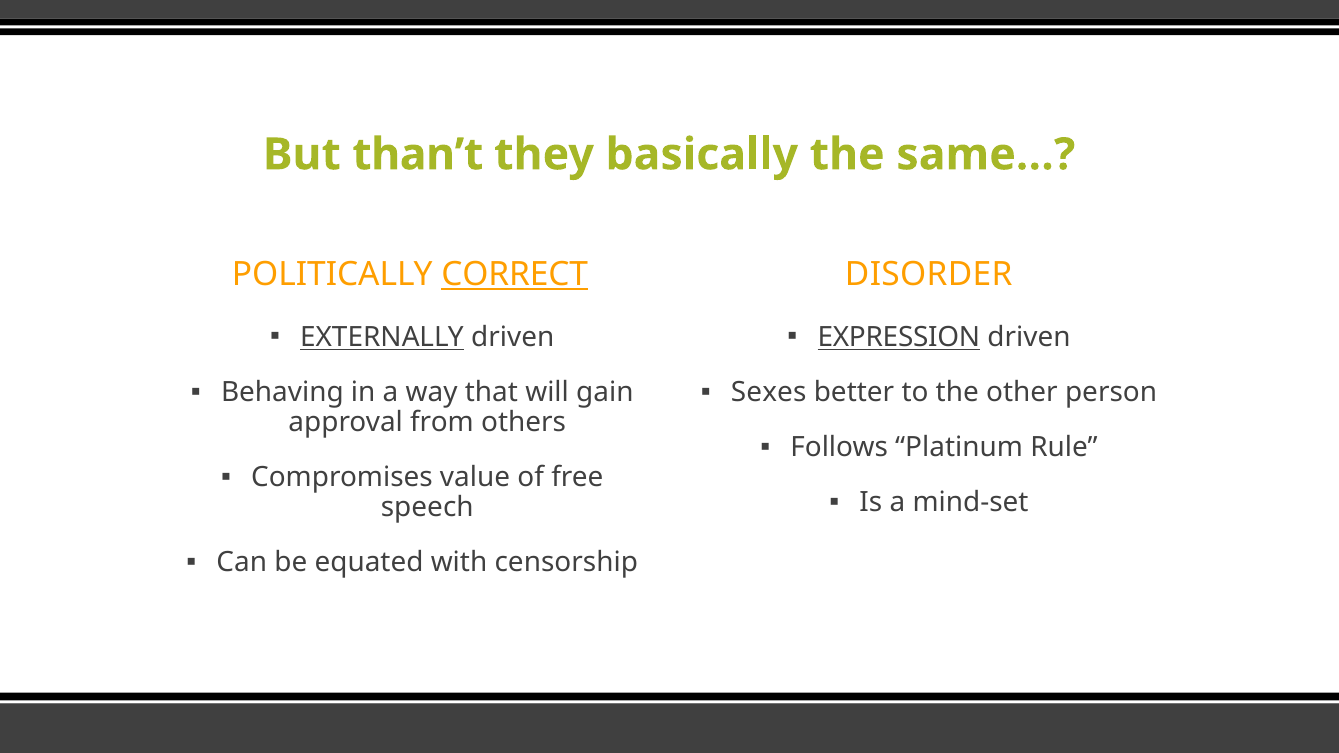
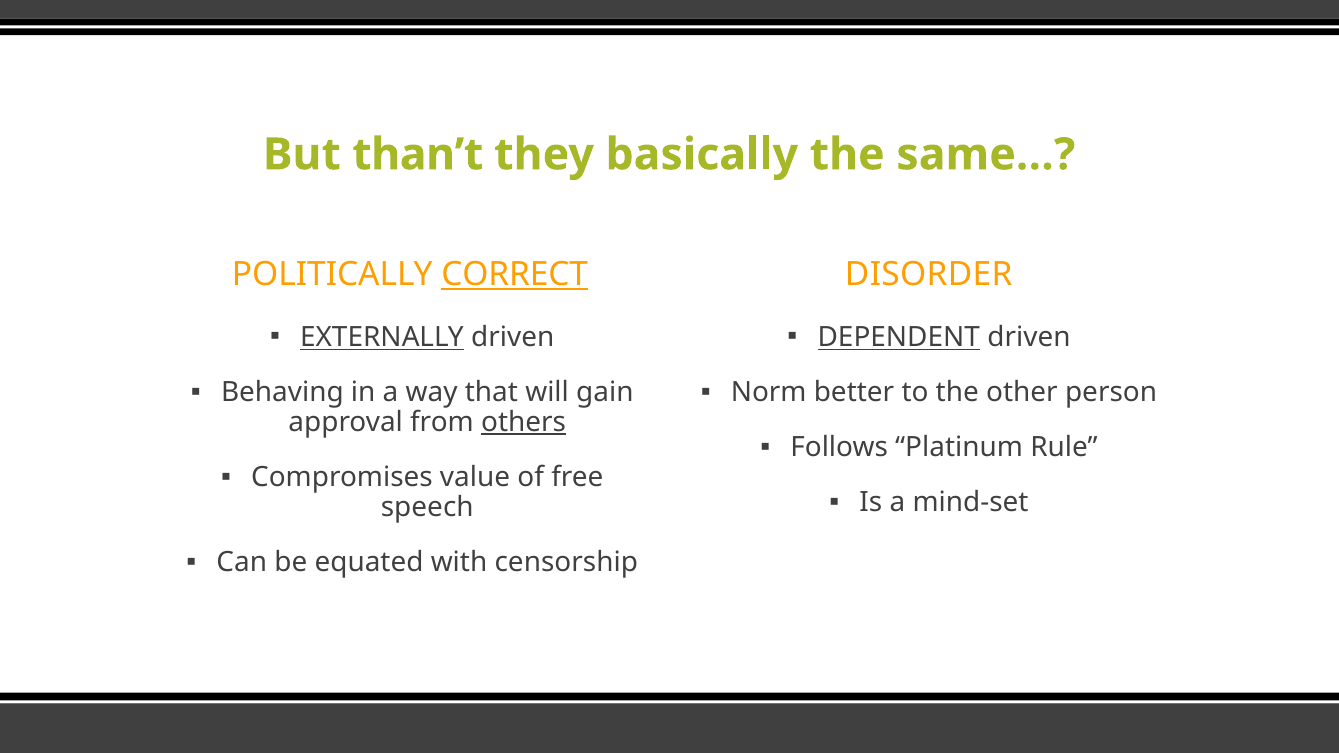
EXPRESSION: EXPRESSION -> DEPENDENT (899, 337)
Sexes: Sexes -> Norm (769, 392)
others underline: none -> present (524, 422)
